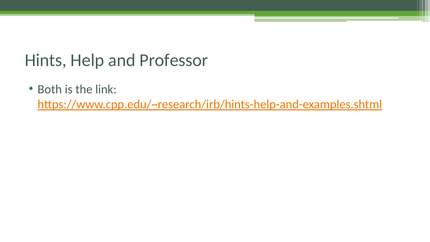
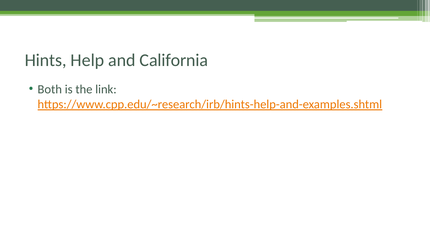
Professor: Professor -> California (174, 60)
